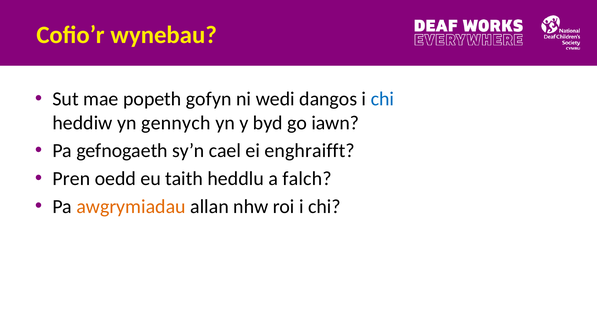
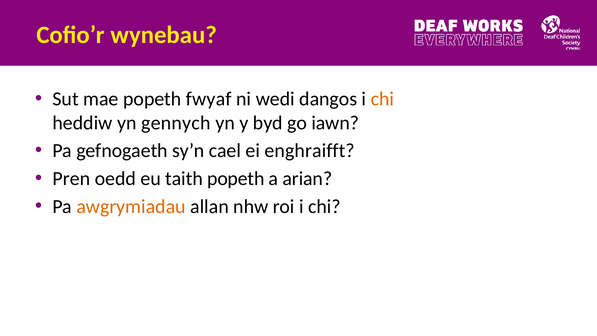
gofyn: gofyn -> fwyaf (209, 99)
chi colour: blue -> orange (382, 99)
taith heddlu: heddlu -> popeth (236, 178)
falch: falch -> arian (307, 178)
